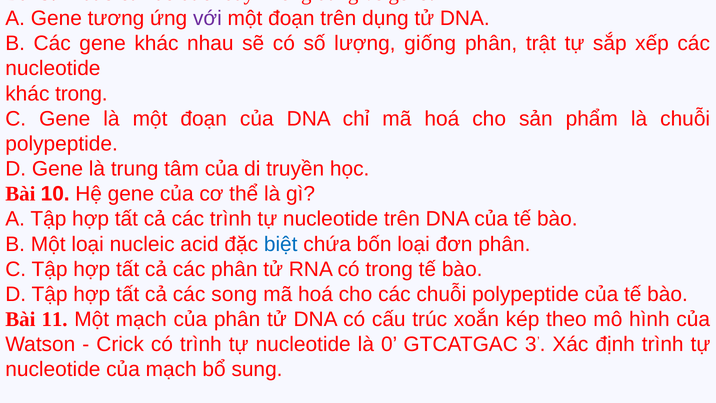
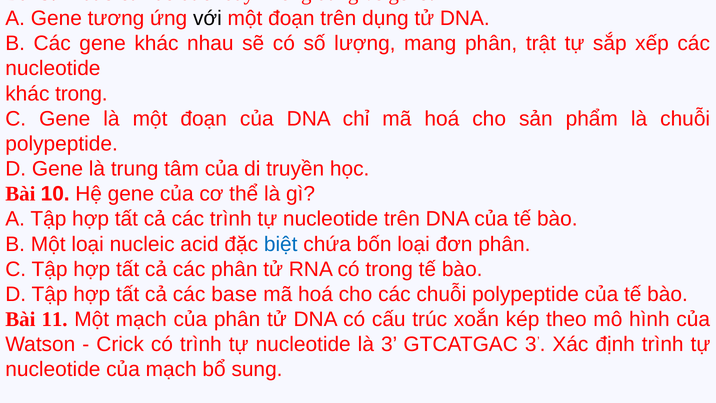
với colour: purple -> black (207, 18)
giống: giống -> mang (430, 43)
song: song -> base (234, 294)
là 0: 0 -> 3 (389, 344)
